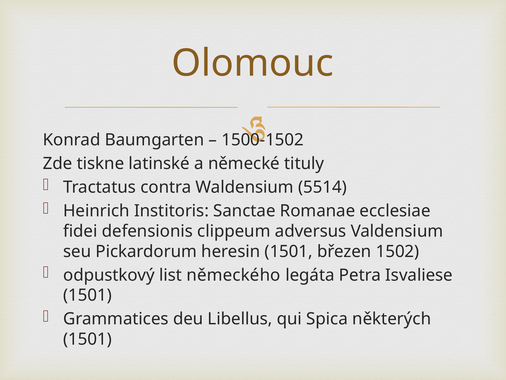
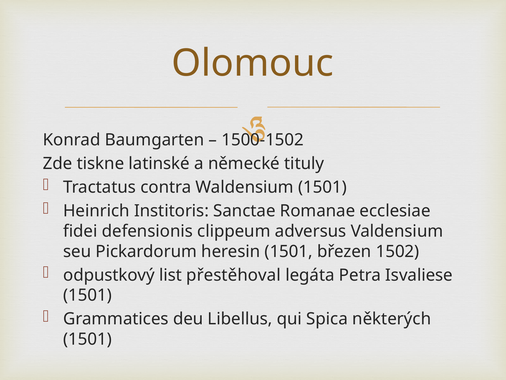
Waldensium 5514: 5514 -> 1501 (322, 187)
německého: německého -> přestěhoval (234, 275)
